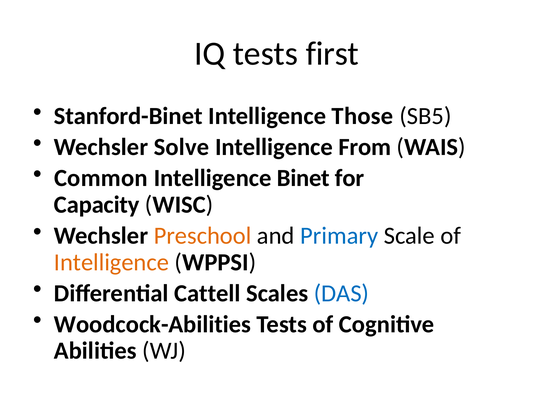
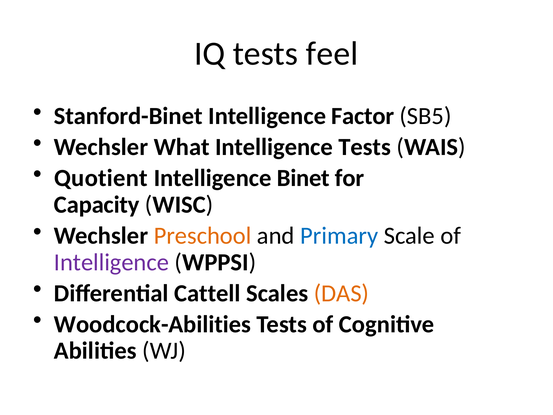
first: first -> feel (332, 54)
Those: Those -> Factor (363, 116)
Solve: Solve -> What (182, 147)
Intelligence From: From -> Tests (365, 147)
Common: Common -> Quotient (101, 178)
Intelligence colour: orange -> purple (111, 262)
DAS colour: blue -> orange (341, 293)
